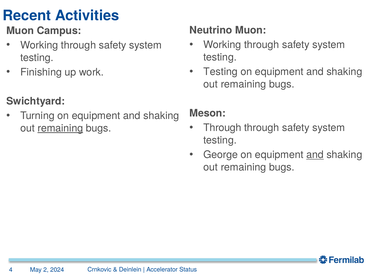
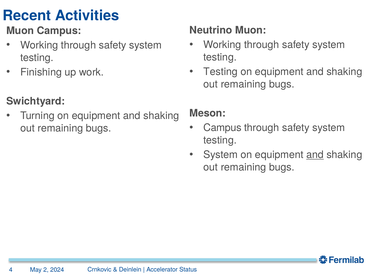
Through: Through -> Campus (222, 128)
remaining underline: present -> none (60, 128)
George: George -> System (221, 155)
